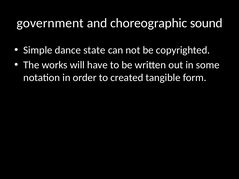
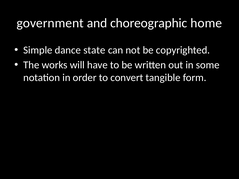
sound: sound -> home (206, 23)
created: created -> convert (127, 78)
